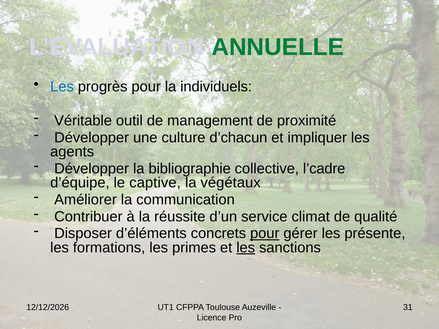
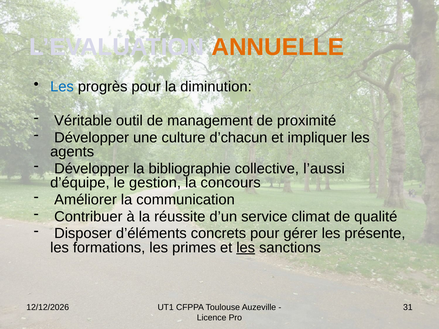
ANNUELLE colour: green -> orange (278, 47)
individuels: individuels -> diminution (216, 87)
l’cadre: l’cadre -> l’aussi (324, 169)
captive: captive -> gestion (155, 183)
végétaux: végétaux -> concours (231, 183)
pour underline: present -> none (265, 234)
